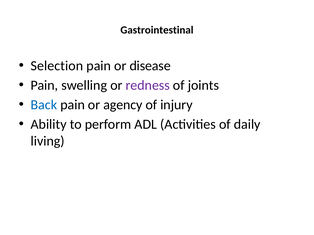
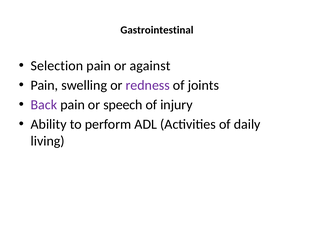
disease: disease -> against (150, 66)
Back colour: blue -> purple (44, 105)
agency: agency -> speech (123, 105)
